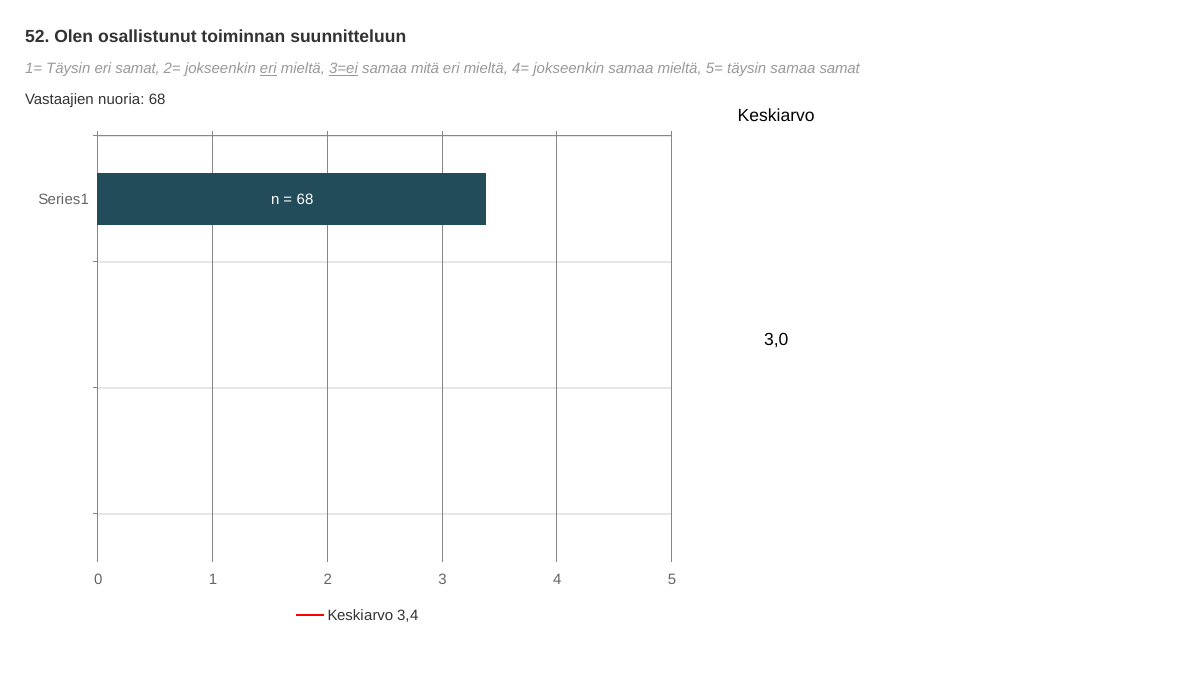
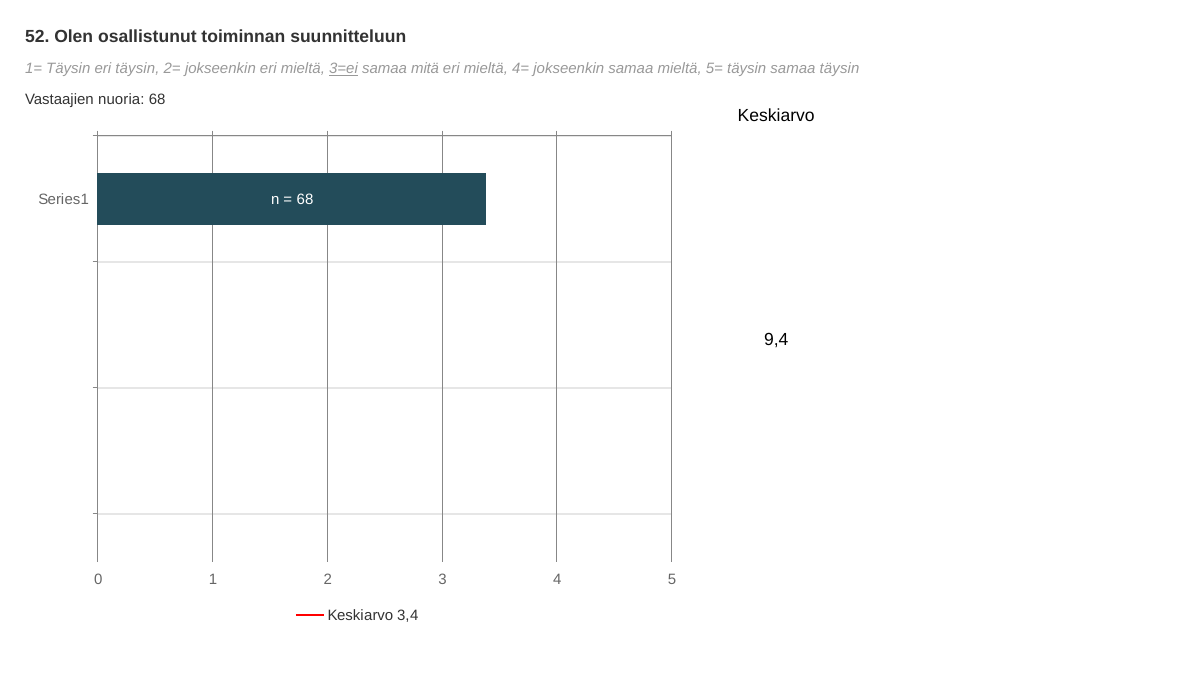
eri samat: samat -> täysin (137, 69)
eri underline: present -> none (268, 69)
samaa samat: samat -> täysin (840, 69)
3,0: 3,0 -> 9,4 (776, 340)
